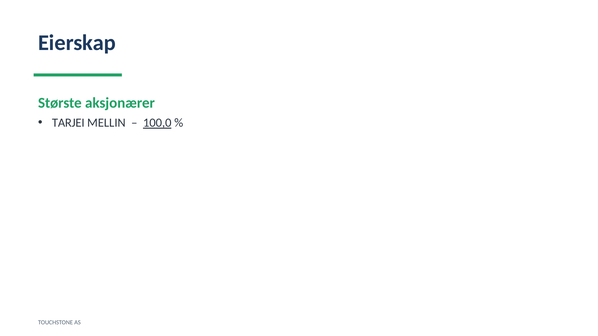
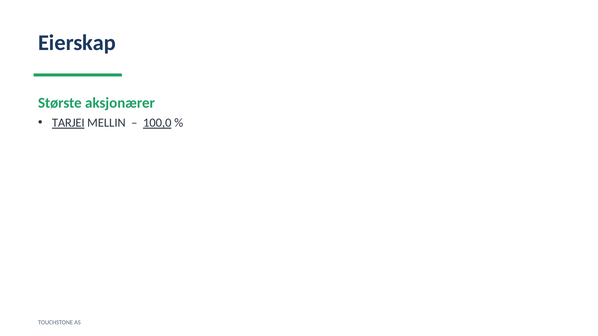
TARJEI underline: none -> present (68, 123)
